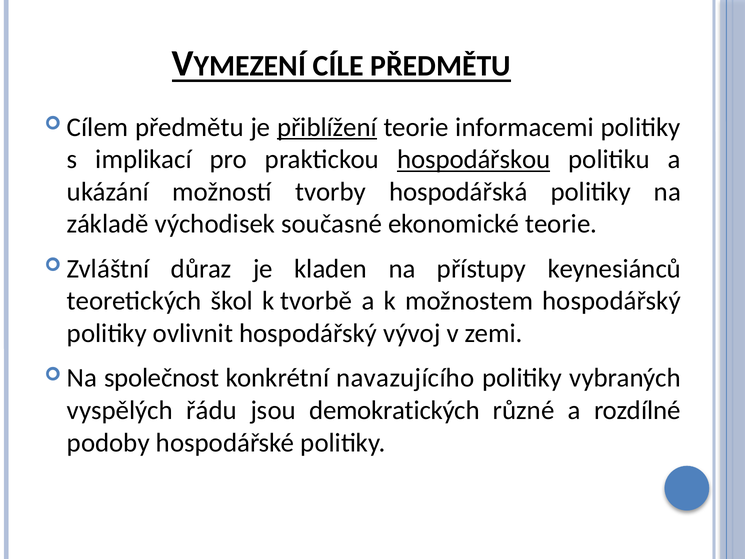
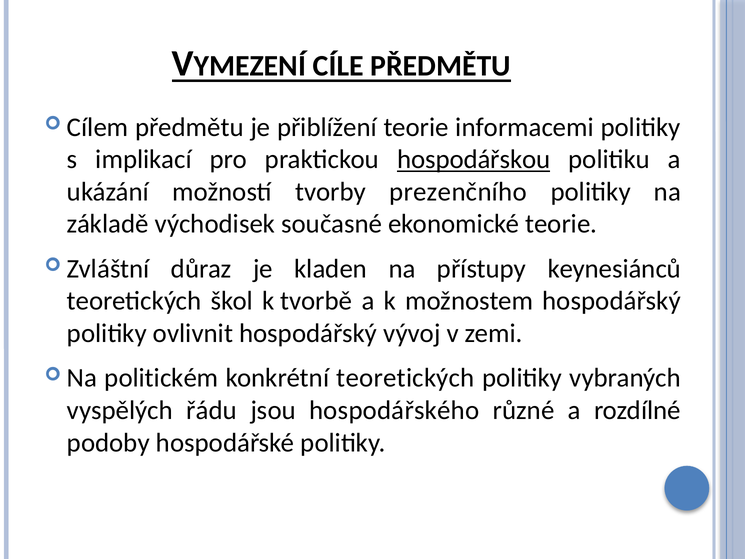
přiblížení underline: present -> none (327, 127)
hospodářská: hospodářská -> prezenčního (458, 192)
společnost: společnost -> politickém (161, 378)
konkrétní navazujícího: navazujícího -> teoretických (406, 378)
demokratických: demokratických -> hospodářského (394, 410)
